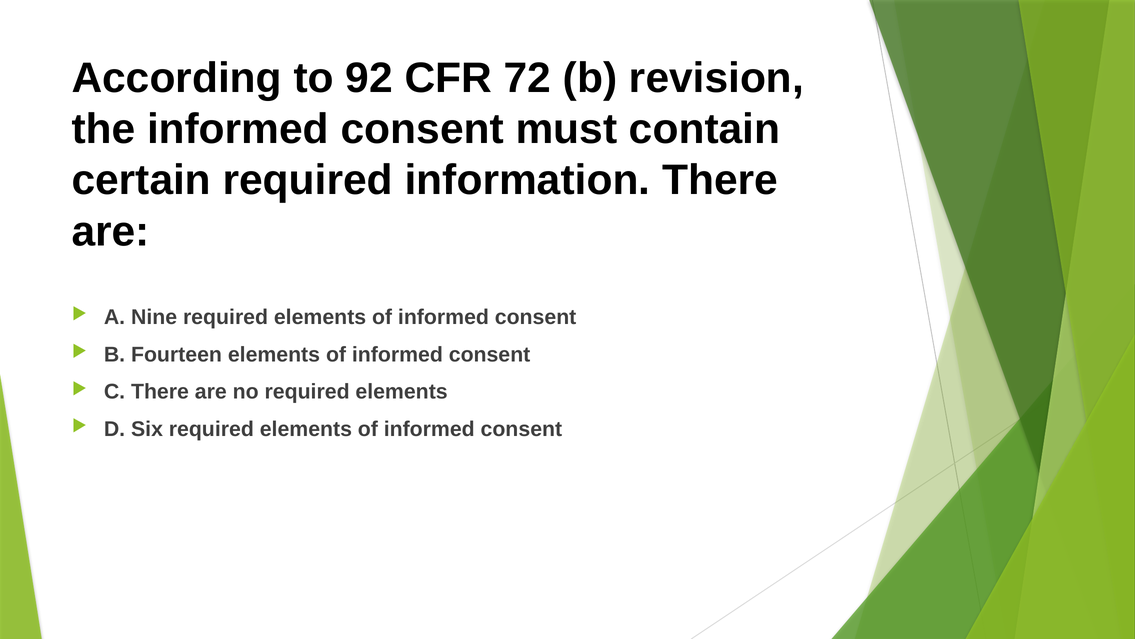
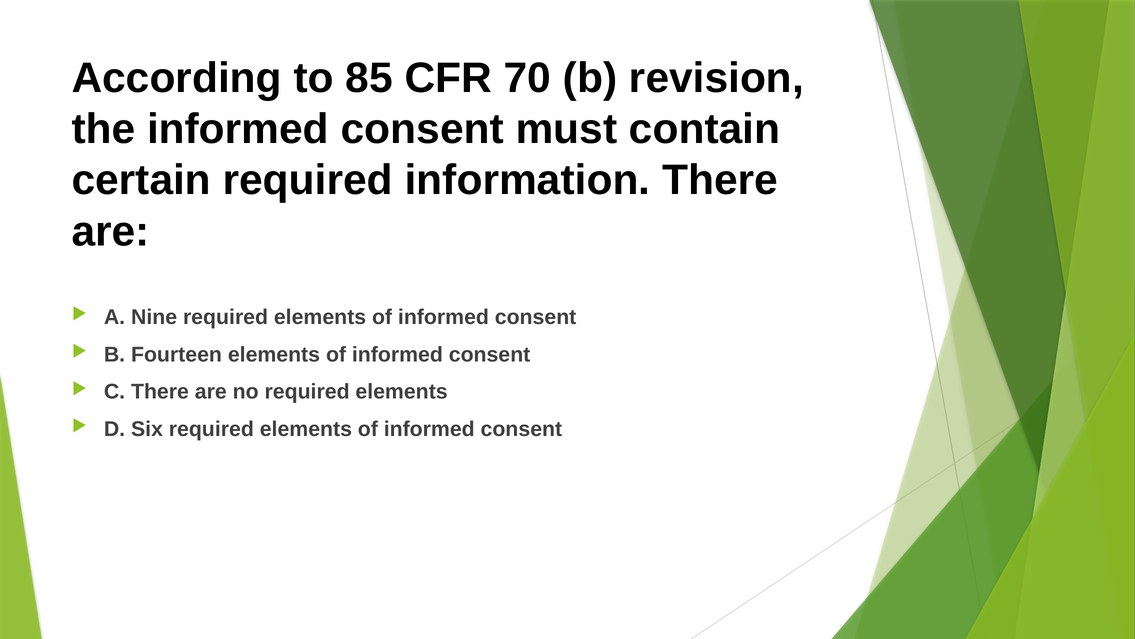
92: 92 -> 85 (369, 78)
72: 72 -> 70 (527, 78)
